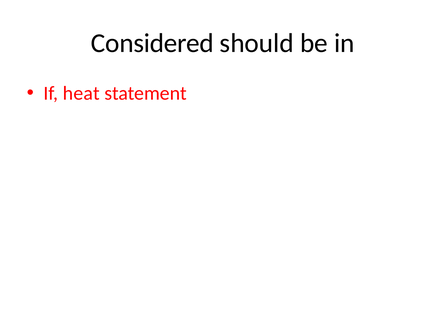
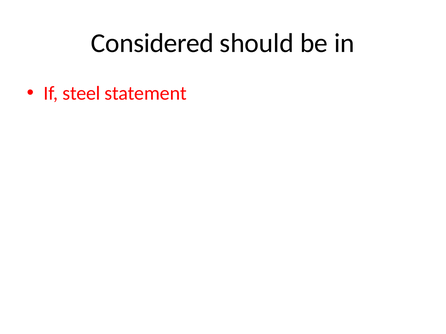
heat: heat -> steel (81, 94)
